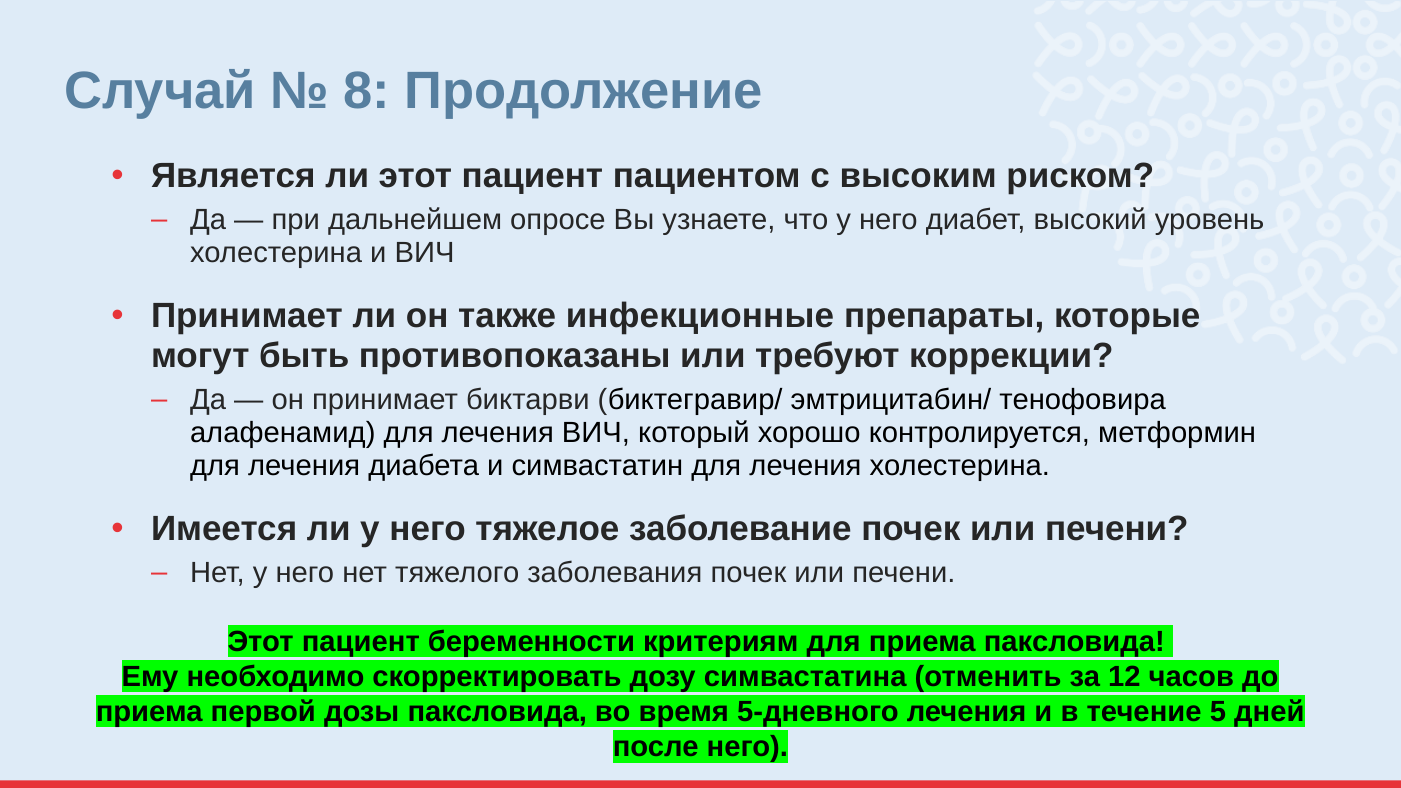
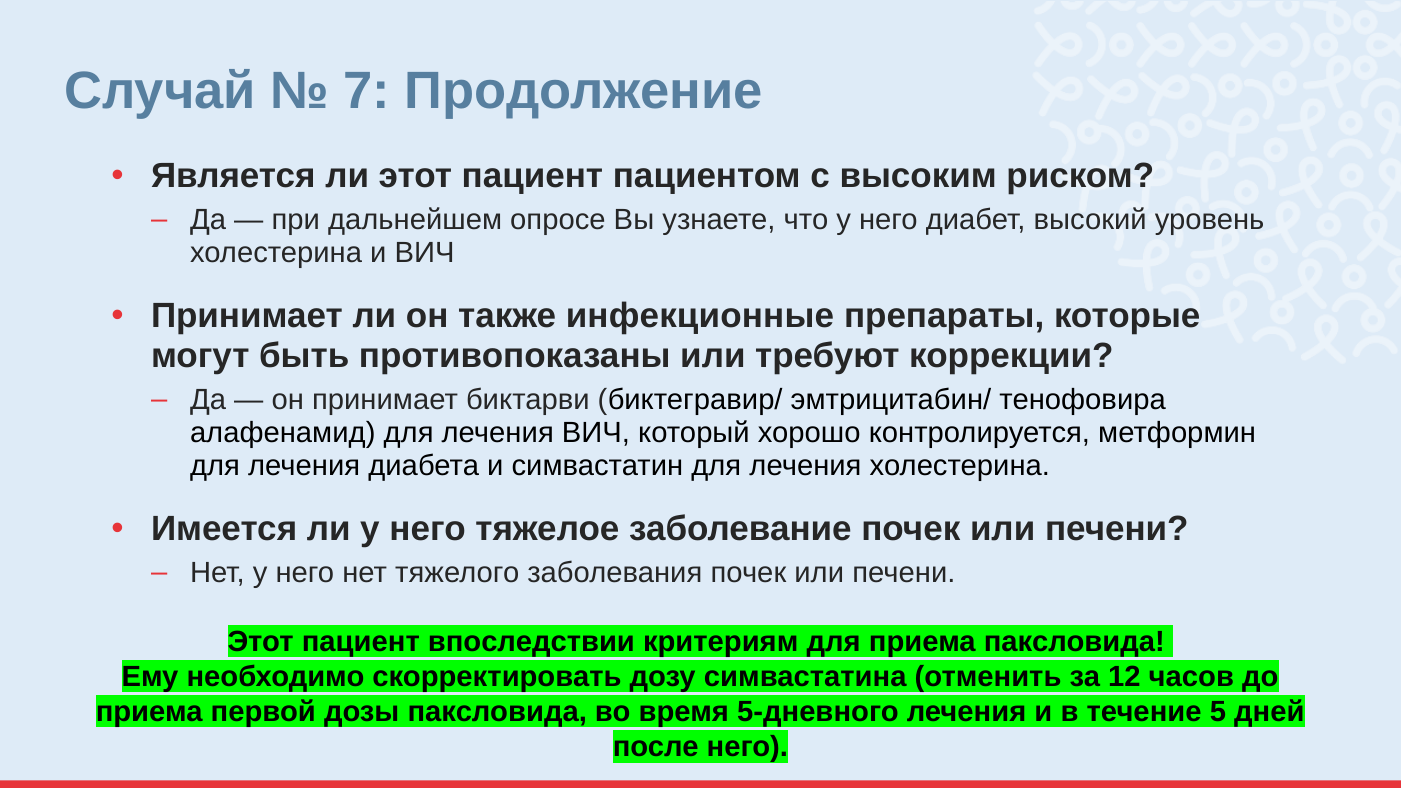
8: 8 -> 7 (367, 91)
беременности: беременности -> впоследствии (531, 642)
